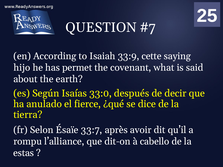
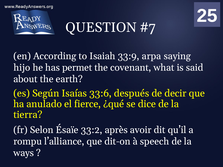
cette: cette -> arpa (151, 56)
33:0: 33:0 -> 33:6 (100, 93)
33:7: 33:7 -> 33:2 (92, 130)
cabello: cabello -> speech (155, 142)
estas: estas -> ways (24, 153)
